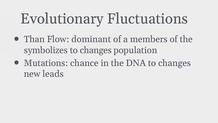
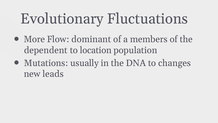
Than: Than -> More (34, 39)
symbolizes: symbolizes -> dependent (46, 50)
changes: changes -> location (96, 50)
chance: chance -> usually (84, 63)
